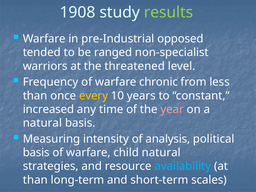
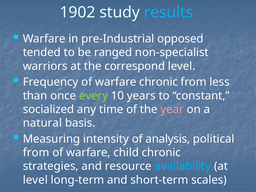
1908: 1908 -> 1902 (78, 12)
results colour: light green -> light blue (169, 12)
threatened: threatened -> correspond (135, 66)
every colour: yellow -> light green (94, 96)
increased: increased -> socialized (48, 109)
basis: basis -> from (36, 153)
child natural: natural -> chronic (161, 153)
than: than -> level (35, 180)
